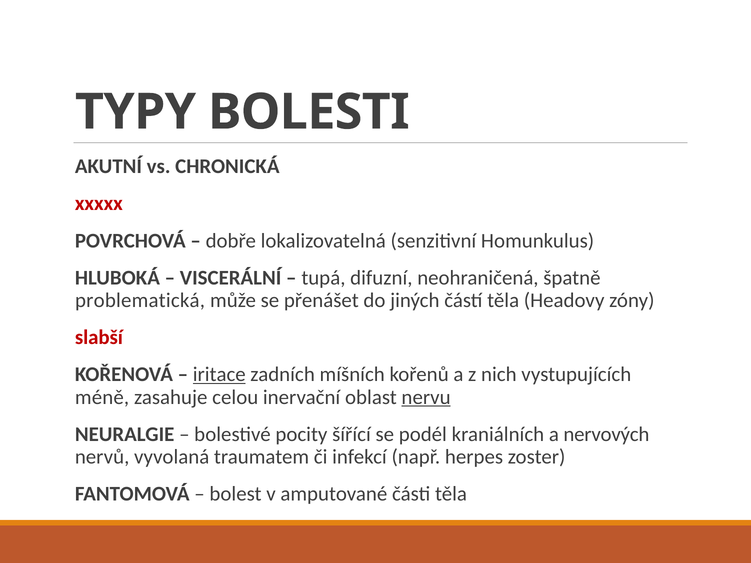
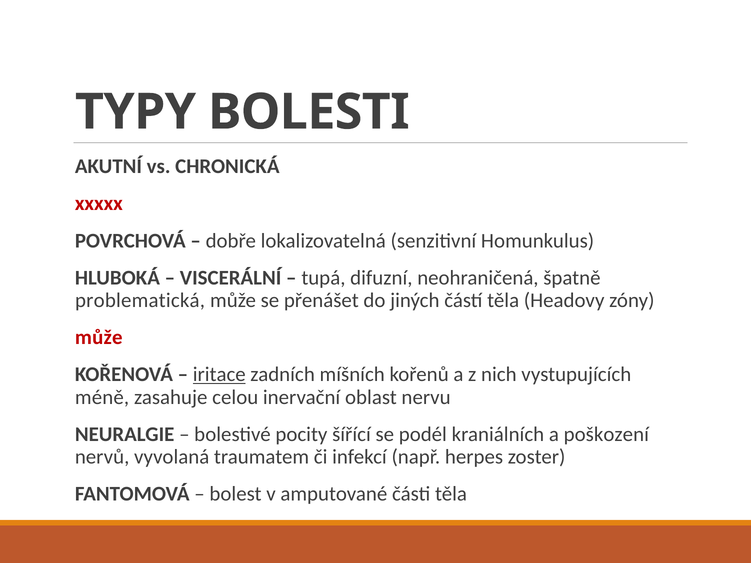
slabší: slabší -> může (99, 338)
nervu underline: present -> none (426, 397)
nervových: nervových -> poškození (606, 434)
